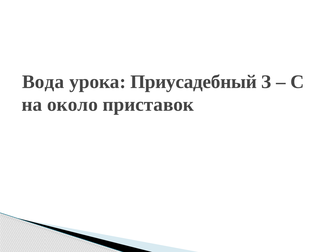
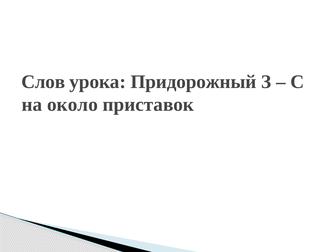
Вода: Вода -> Слов (43, 82)
Приусадебный: Приусадебный -> Придорожный (194, 82)
